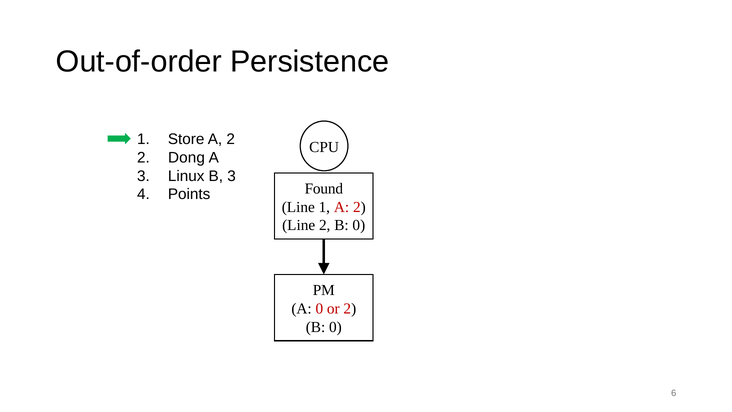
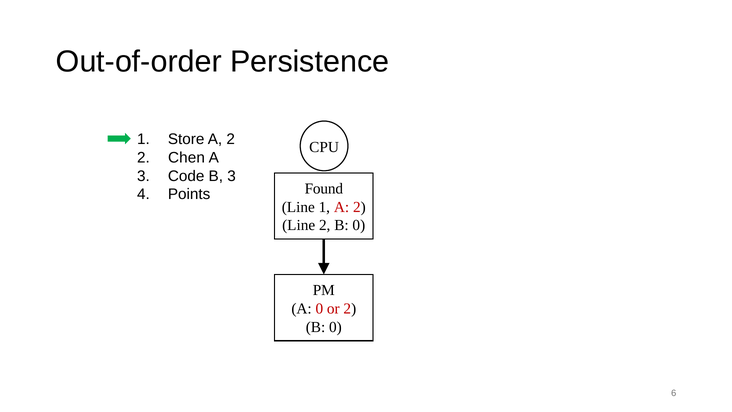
Dong: Dong -> Chen (187, 158)
Linux: Linux -> Code (186, 176)
